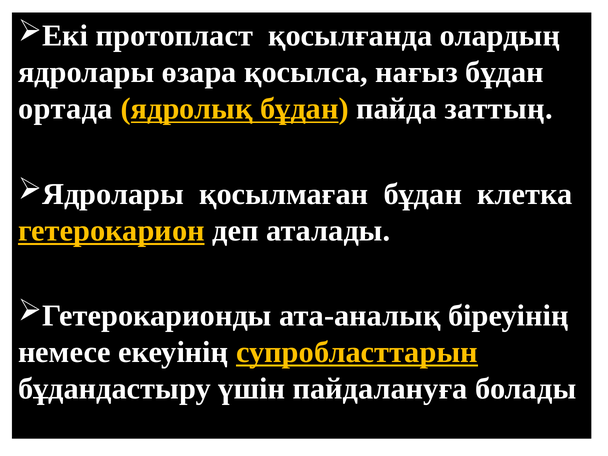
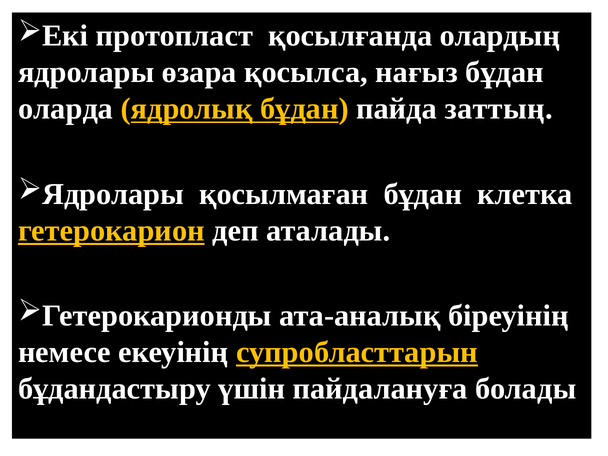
ортада: ортада -> оларда (66, 109)
